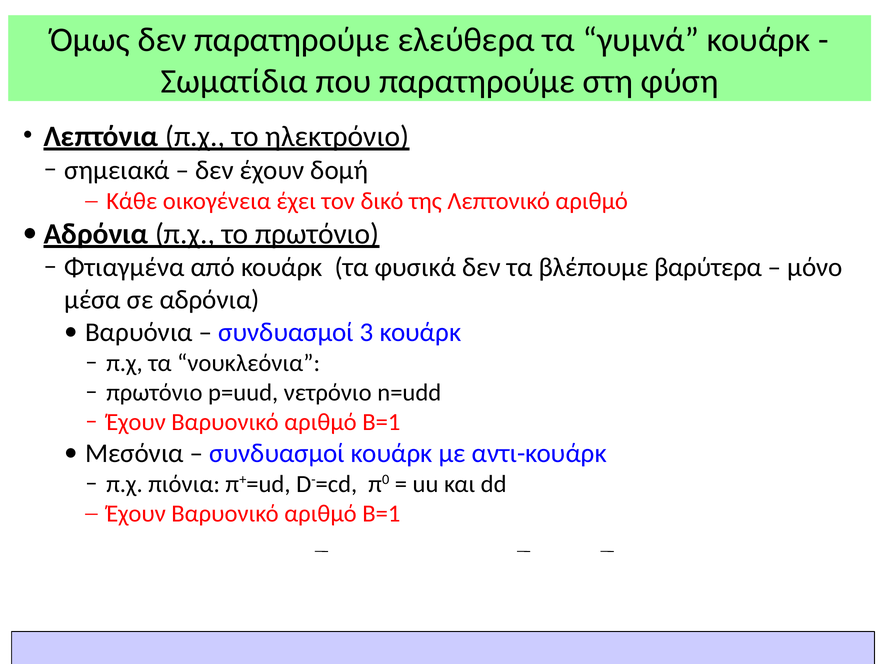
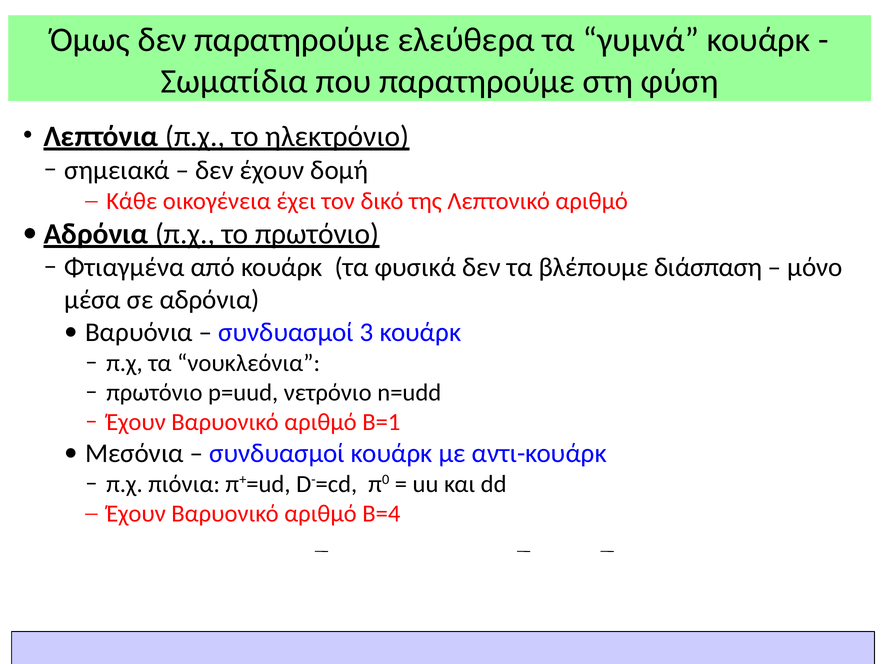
βαρύτερα: βαρύτερα -> διάσπαση (708, 267)
B=1: B=1 -> B=4 (381, 514)
